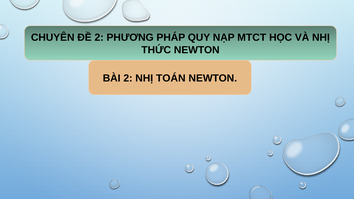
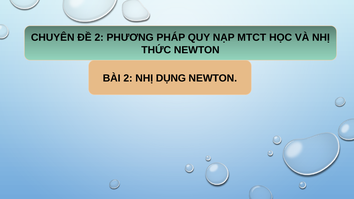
TOÁN: TOÁN -> DỤNG (171, 78)
